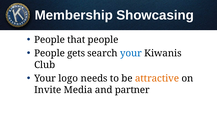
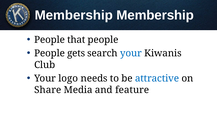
Membership Showcasing: Showcasing -> Membership (155, 15)
attractive colour: orange -> blue (157, 78)
Invite: Invite -> Share (48, 90)
partner: partner -> feature (132, 90)
